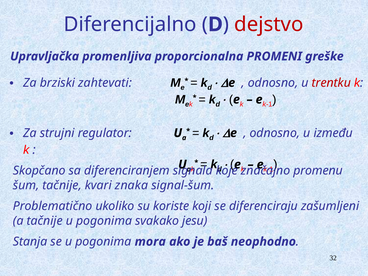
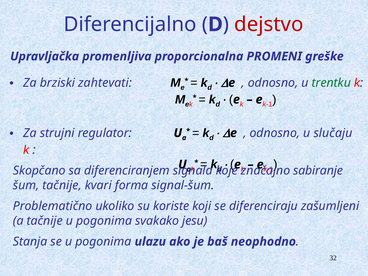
trentku colour: red -> green (331, 83)
između: između -> slučaju (333, 133)
promenu: promenu -> sabiranje (318, 170)
znaka: znaka -> forma (132, 185)
mora: mora -> ulazu (150, 242)
